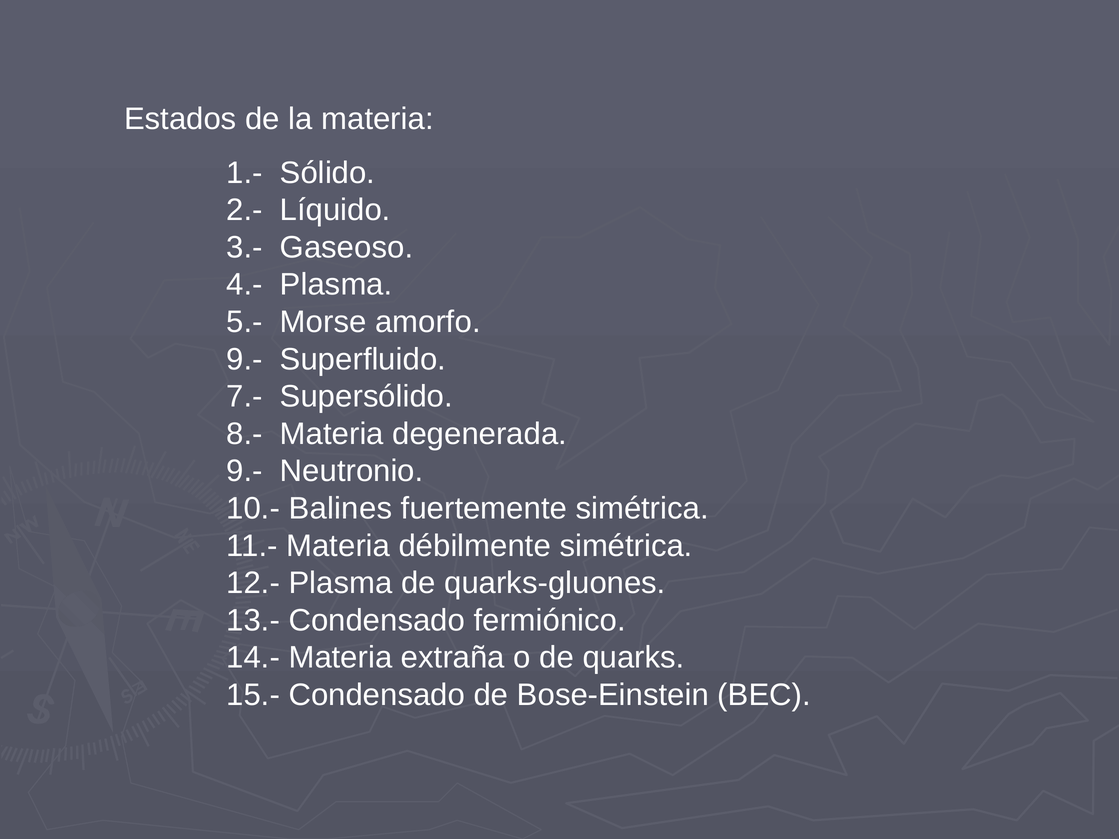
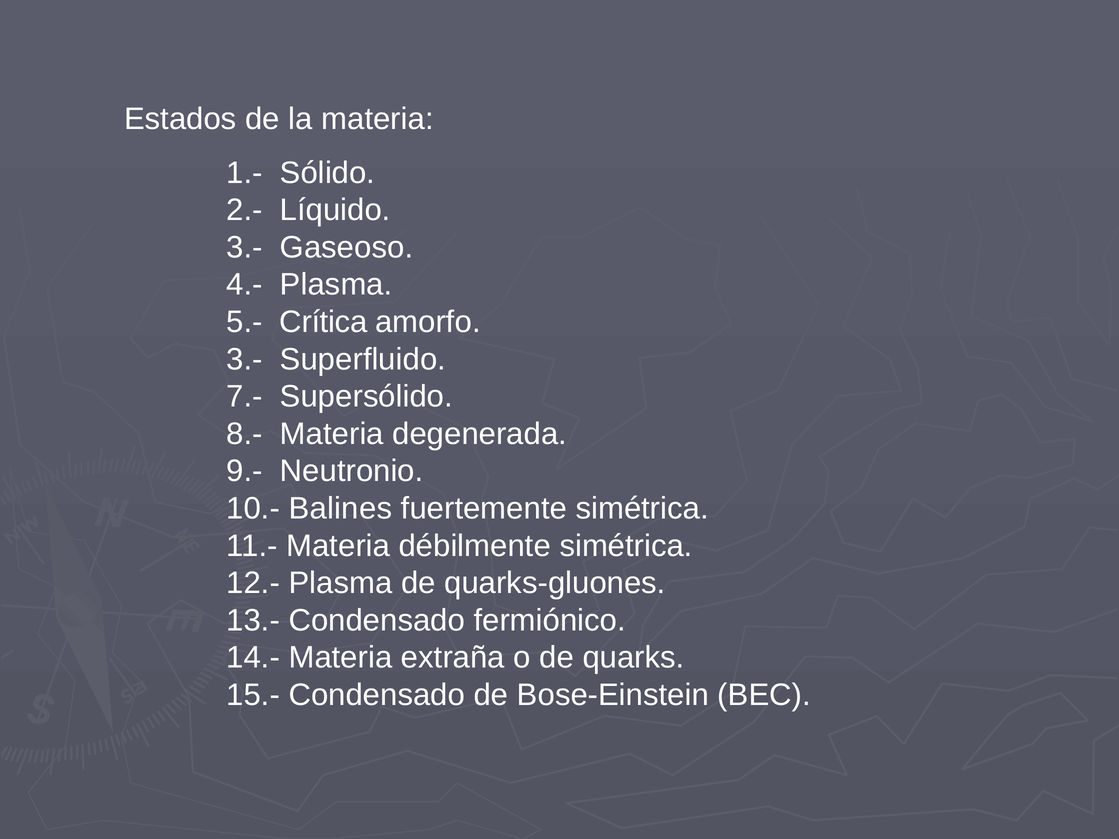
Morse: Morse -> Crítica (323, 322)
9.-: 9.- -> 3.- (245, 359)
